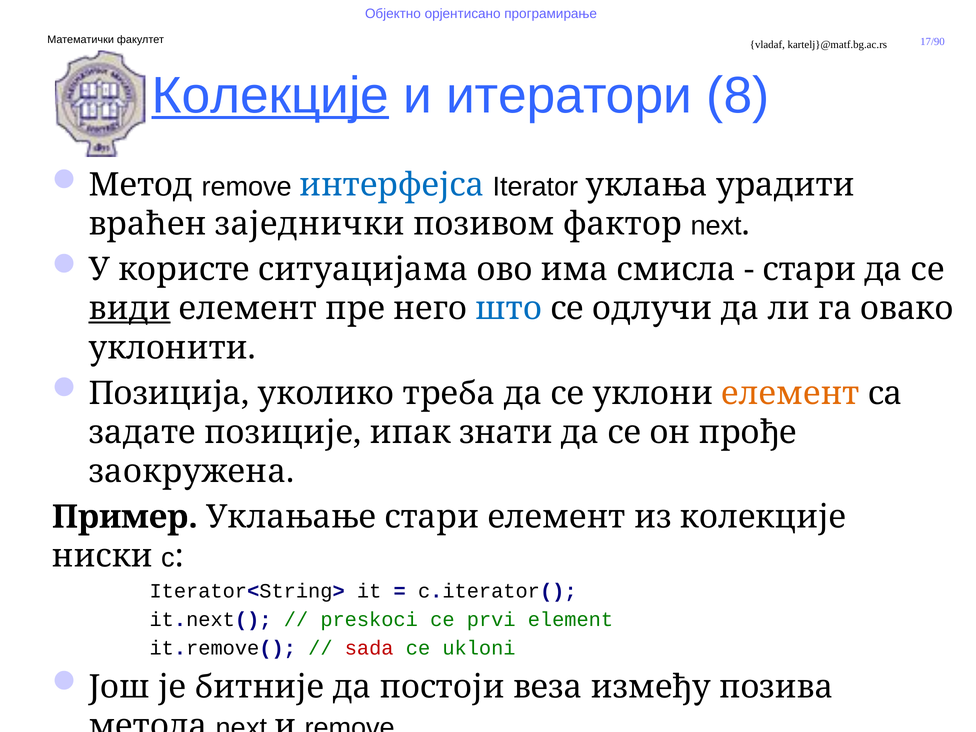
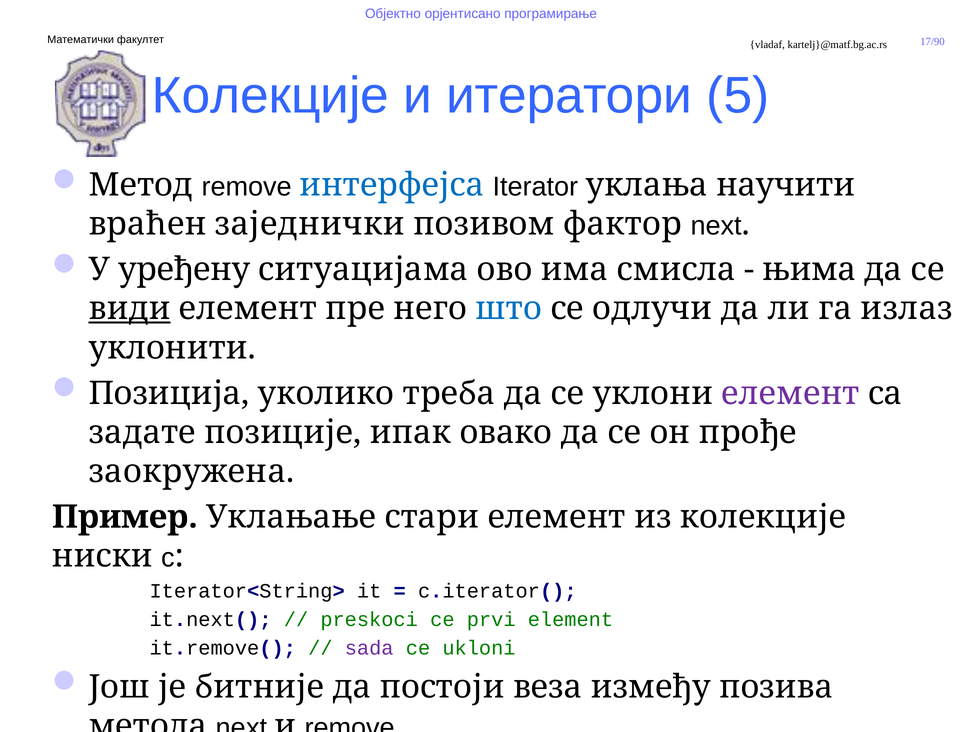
Колекције underline: present -> none (270, 96)
8: 8 -> 5 (738, 96)
урадити: урадити -> научити (786, 185)
користе: користе -> уређену (184, 270)
стари: стари -> њима (809, 270)
овако: овако -> излаз (907, 309)
елемент colour: orange -> purple (791, 393)
знати: знати -> овако (506, 432)
sada colour: red -> purple (369, 648)
